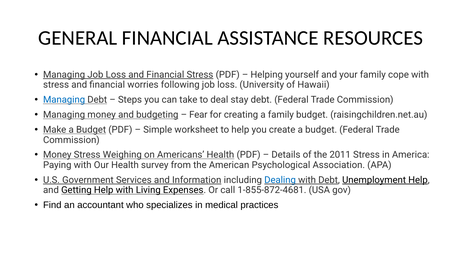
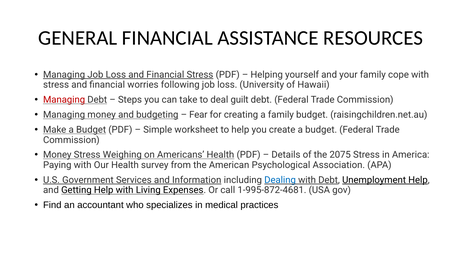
Managing colour: blue -> red (64, 100)
stay: stay -> guilt (240, 100)
2011: 2011 -> 2075 (340, 155)
1-855-872-4681: 1-855-872-4681 -> 1-995-872-4681 (272, 190)
